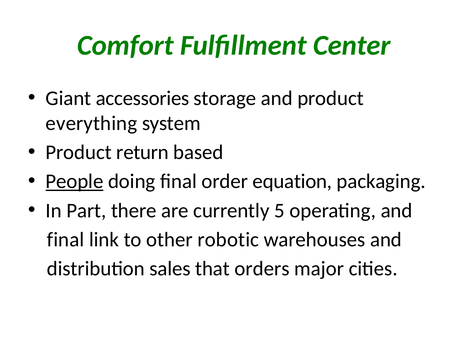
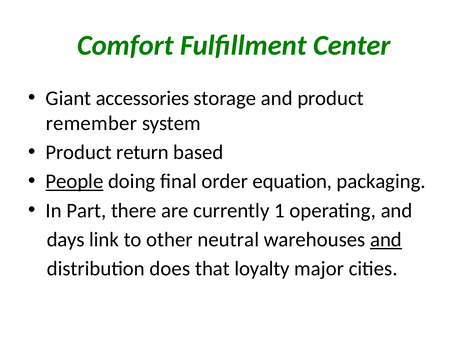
everything: everything -> remember (91, 123)
5: 5 -> 1 (279, 211)
final: final -> days (66, 240)
robotic: robotic -> neutral (228, 240)
and underline: none -> present (386, 240)
sales: sales -> does (170, 269)
orders: orders -> loyalty (262, 269)
